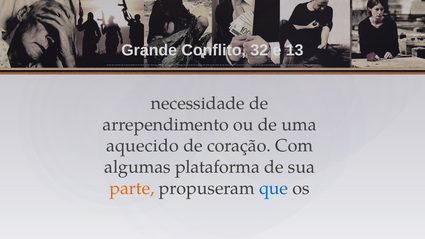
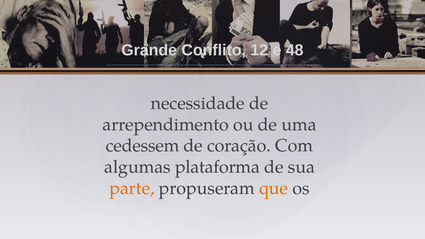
32: 32 -> 12 (259, 50)
13: 13 -> 48 (295, 50)
aquecido: aquecido -> cedessem (143, 146)
que colour: blue -> orange (274, 188)
